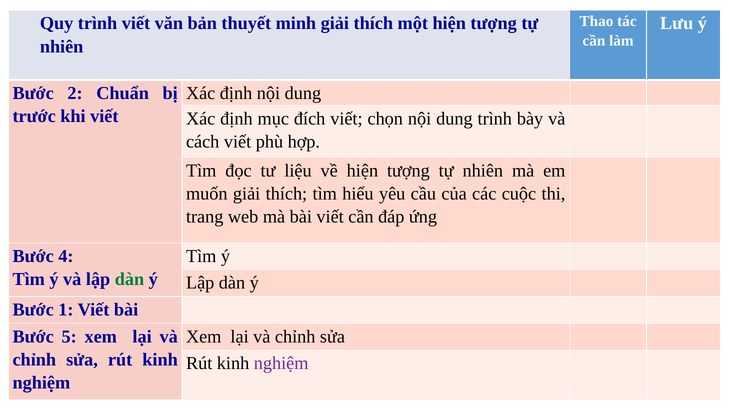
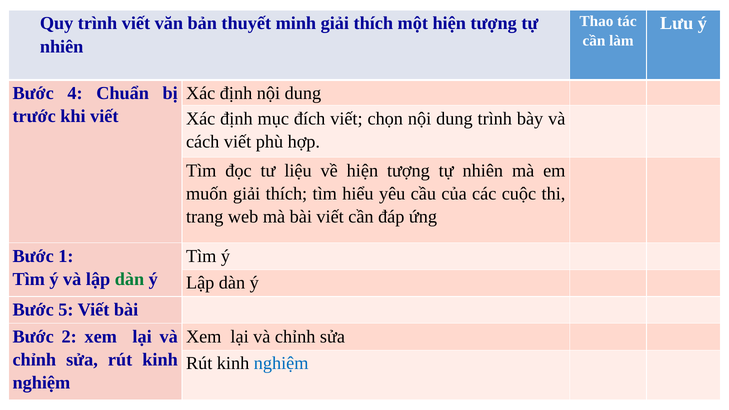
2: 2 -> 4 (75, 93)
4: 4 -> 1 (66, 256)
1: 1 -> 5 (66, 310)
5: 5 -> 2 (69, 337)
nghiệm colour: purple -> blue (281, 364)
